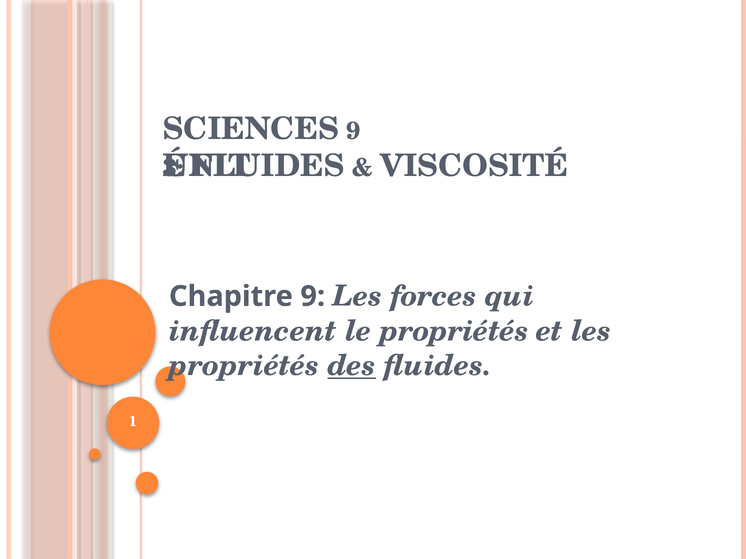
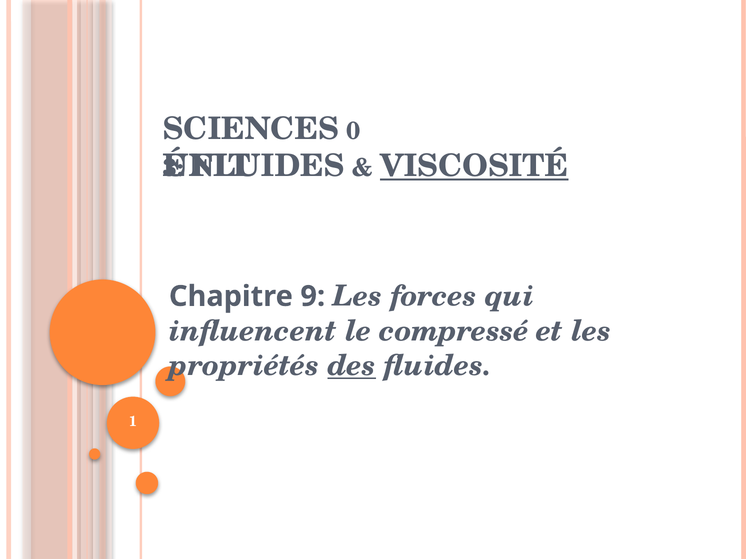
SCIENCES 9: 9 -> 0 (353, 131)
VISCOSITÉ underline: none -> present (474, 166)
le propriétés: propriétés -> compressé (454, 331)
